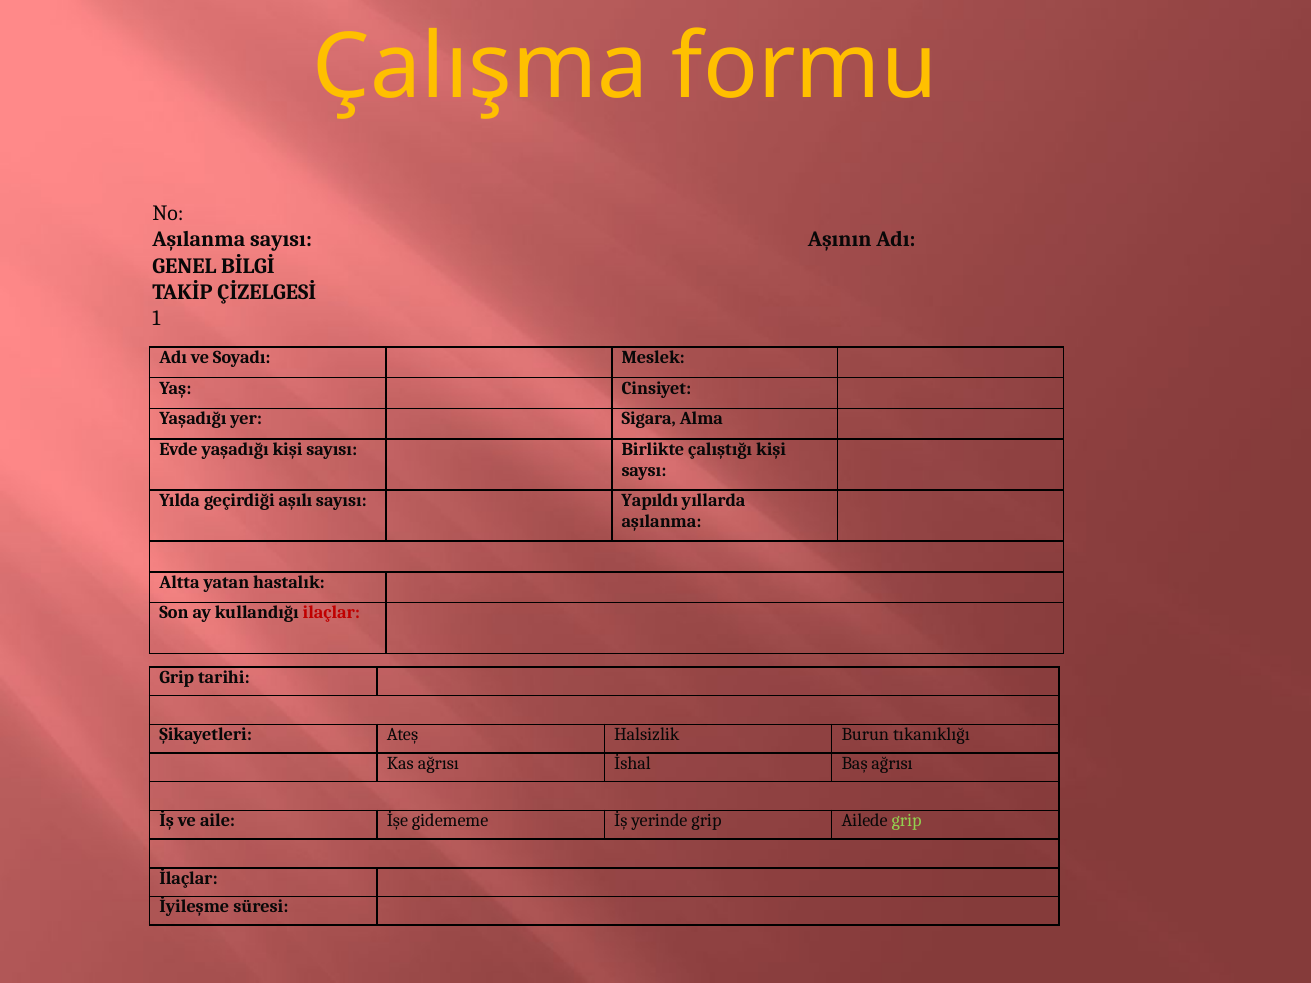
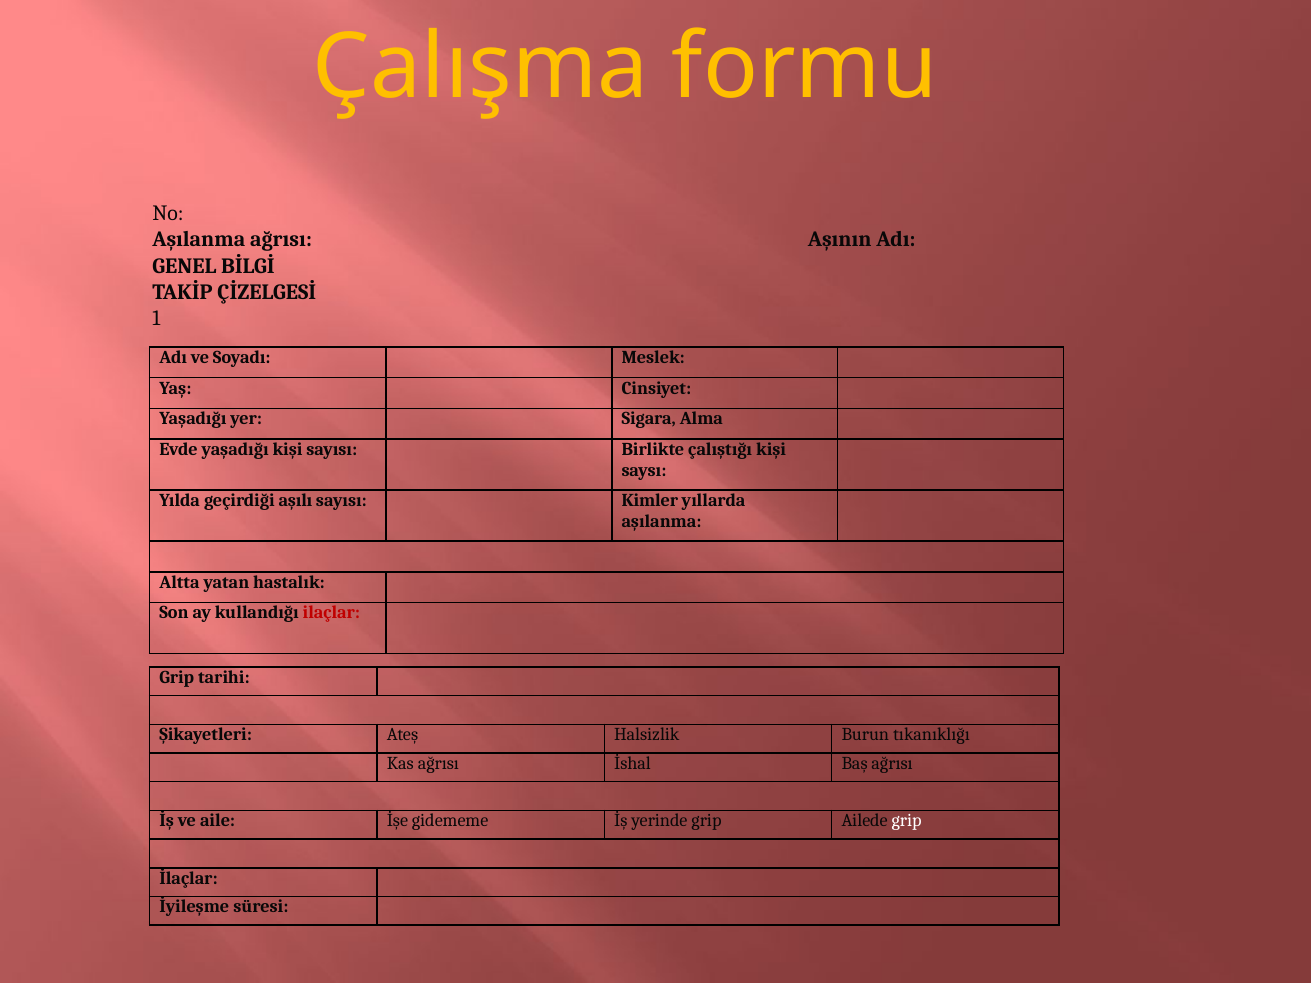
Aşılanma sayısı: sayısı -> ağrısı (281, 240)
Yapıldı: Yapıldı -> Kimler (650, 501)
grip colour: light green -> white (907, 821)
